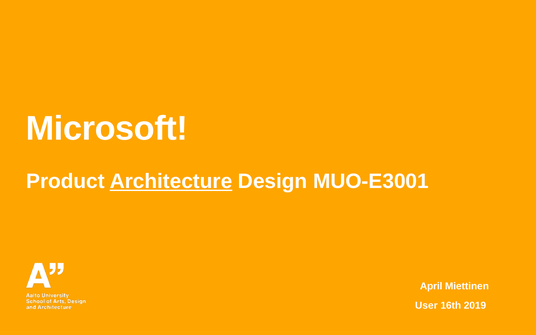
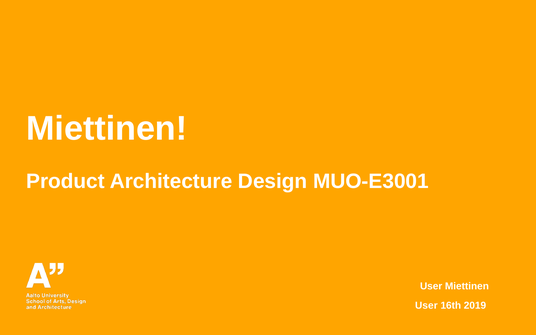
Microsoft: Microsoft -> Miettinen (107, 129)
Architecture underline: present -> none (171, 181)
April: April -> User (431, 286)
